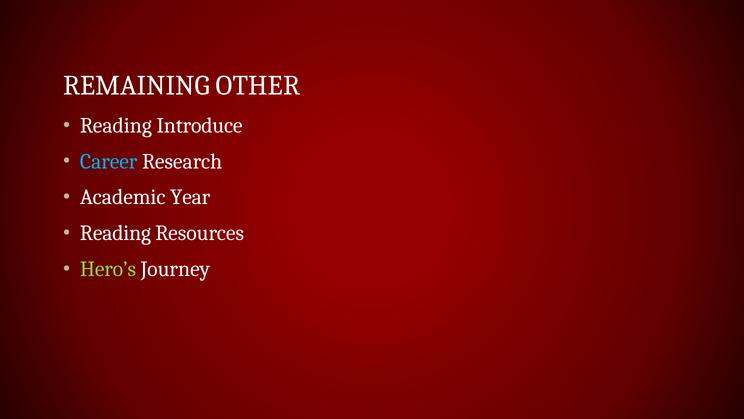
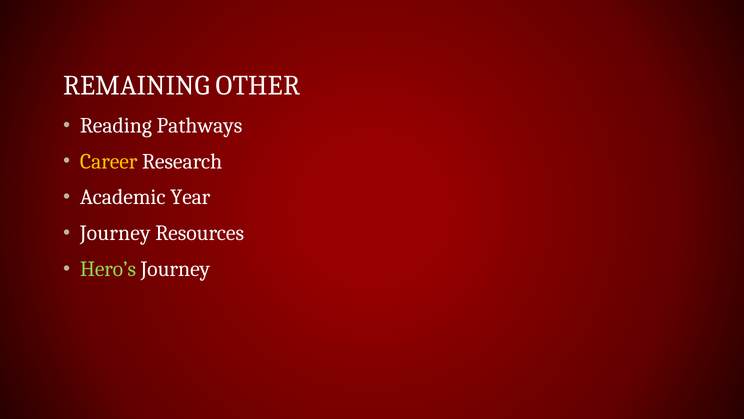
Introduce: Introduce -> Pathways (199, 125)
Career colour: light blue -> yellow (109, 161)
Reading: Reading -> Journey (115, 233)
